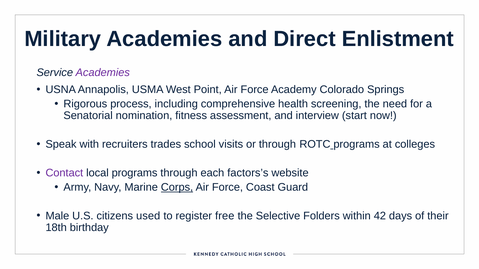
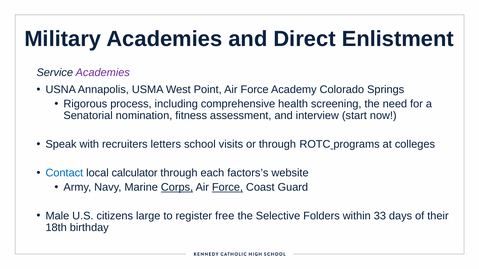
trades: trades -> letters (166, 144)
Contact colour: purple -> blue (64, 173)
local programs: programs -> calculator (135, 173)
Force underline: none -> present (227, 187)
used: used -> large (148, 216)
42: 42 -> 33 (380, 216)
